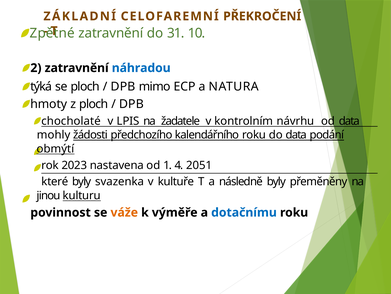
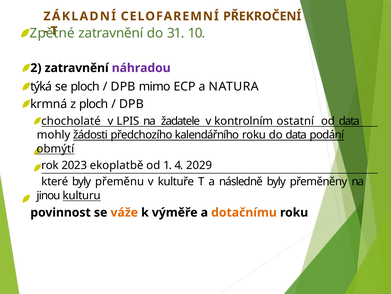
náhradou colour: blue -> purple (141, 68)
hmoty: hmoty -> krmná (49, 104)
návrhu: návrhu -> ostatní (295, 121)
nastavena: nastavena -> ekoplatbě (117, 165)
2051: 2051 -> 2029 (199, 165)
svazenka: svazenka -> přeměnu (120, 181)
dotačnímu colour: blue -> orange (244, 212)
